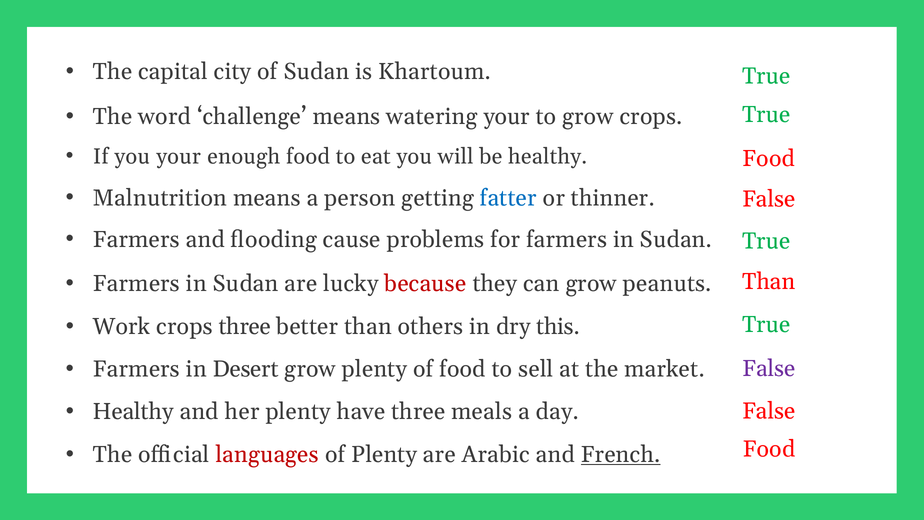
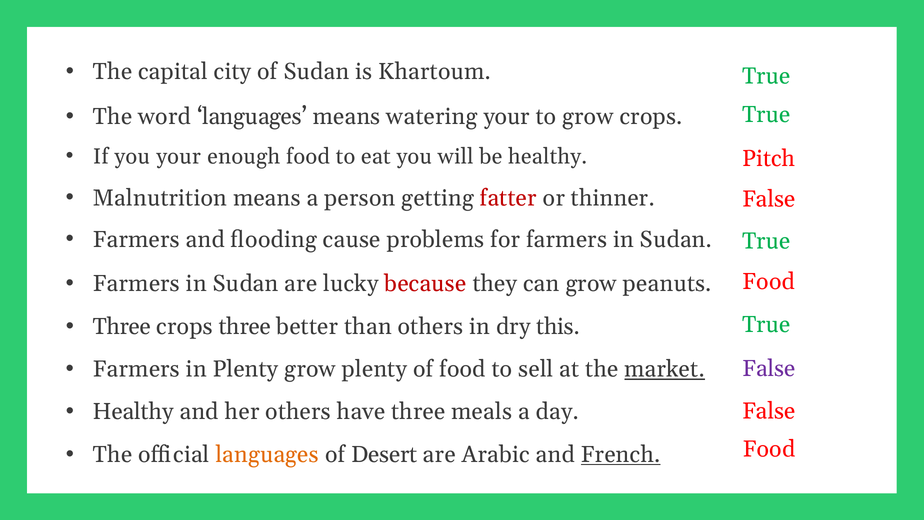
word challenge: challenge -> languages (252, 117)
Food: Food -> Pitch (769, 159)
fatter colour: blue -> red (508, 198)
Than: Than -> Food (769, 282)
Work: Work -> Three (122, 327)
in Desert: Desert -> Plenty (245, 369)
market underline: none -> present (665, 369)
her plenty: plenty -> others (298, 412)
languages colour: red -> orange (267, 454)
of Plenty: Plenty -> Desert (384, 454)
